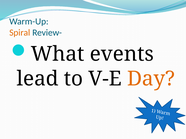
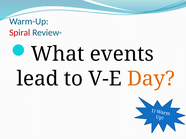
Spiral colour: orange -> red (20, 33)
